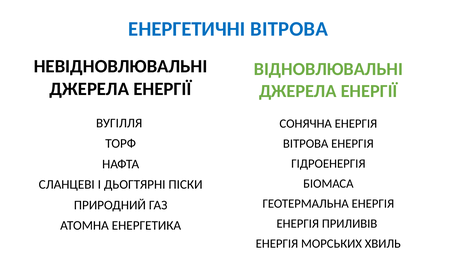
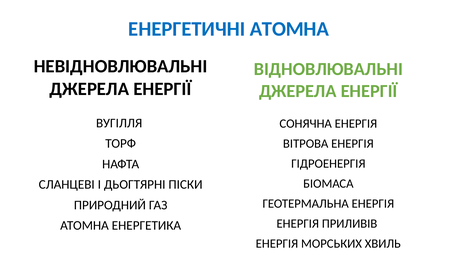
ЕНЕРГЕТИЧНІ ВІТРОВА: ВІТРОВА -> АТОМНА (289, 29)
